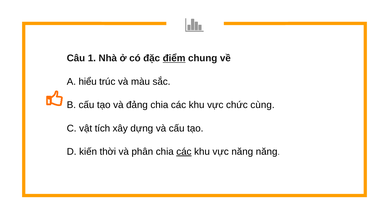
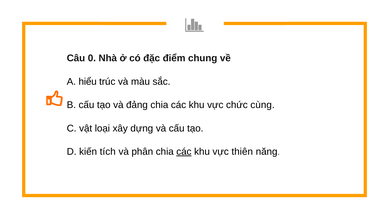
1: 1 -> 0 (92, 58)
điểm underline: present -> none (174, 58)
tích: tích -> loại (102, 128)
thời: thời -> tích (108, 152)
vực năng: năng -> thiên (242, 152)
